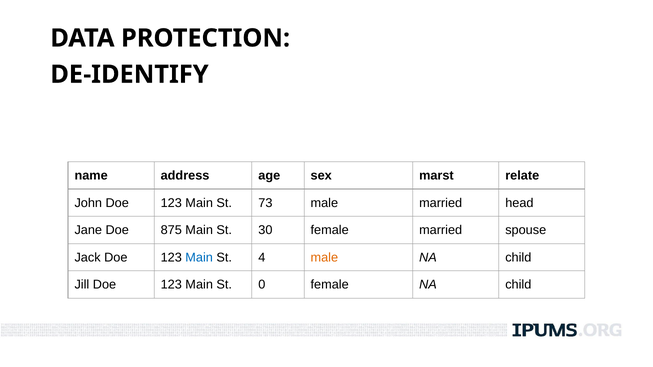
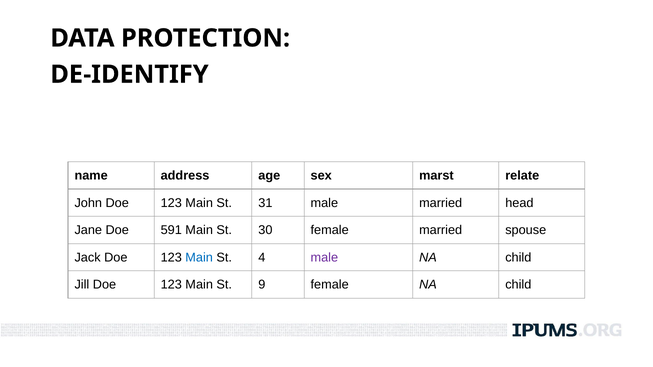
73: 73 -> 31 (265, 203)
875: 875 -> 591 (171, 230)
male colour: orange -> purple (324, 258)
0: 0 -> 9 (262, 285)
